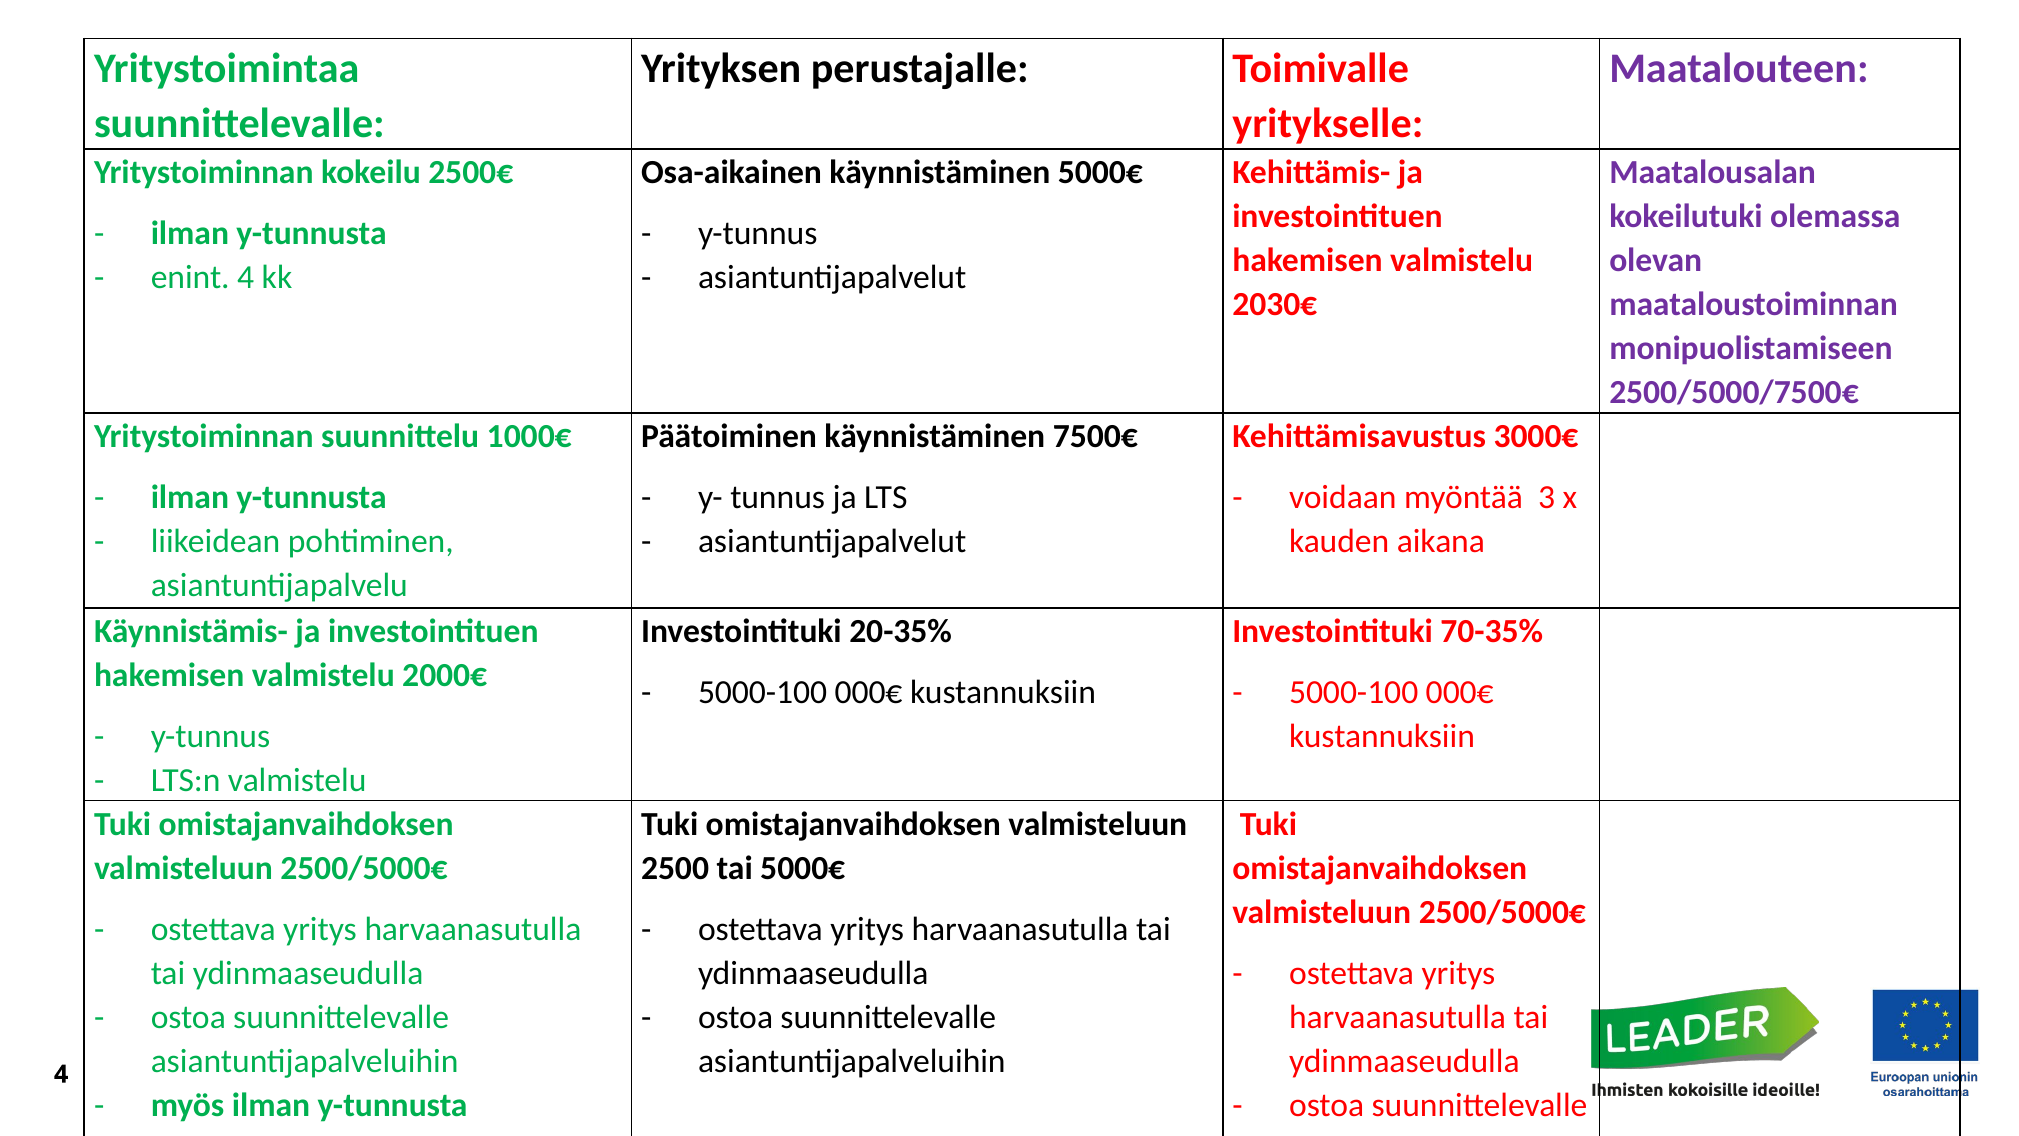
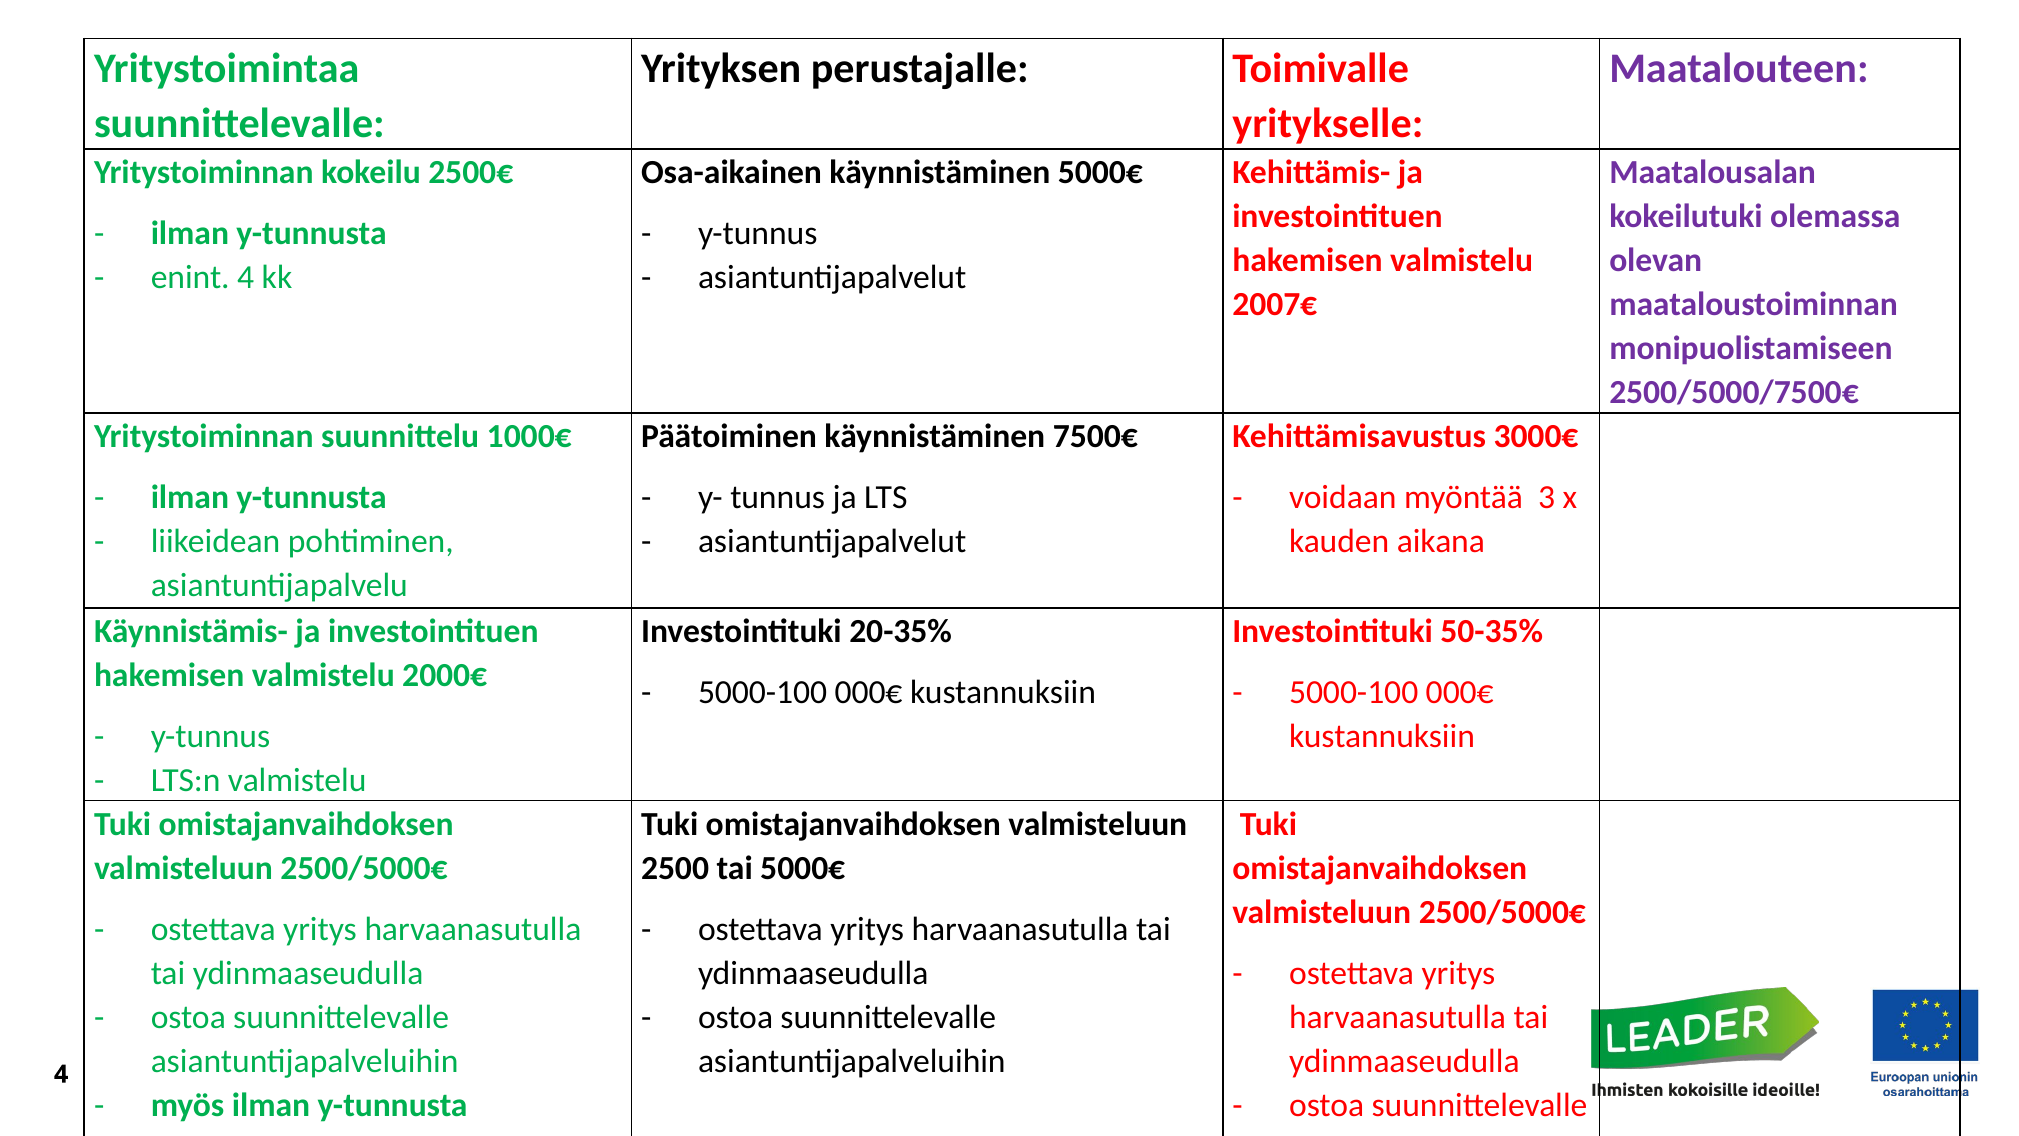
2030€: 2030€ -> 2007€ (1275, 305)
70-35%: 70-35% -> 50-35% (1492, 631)
